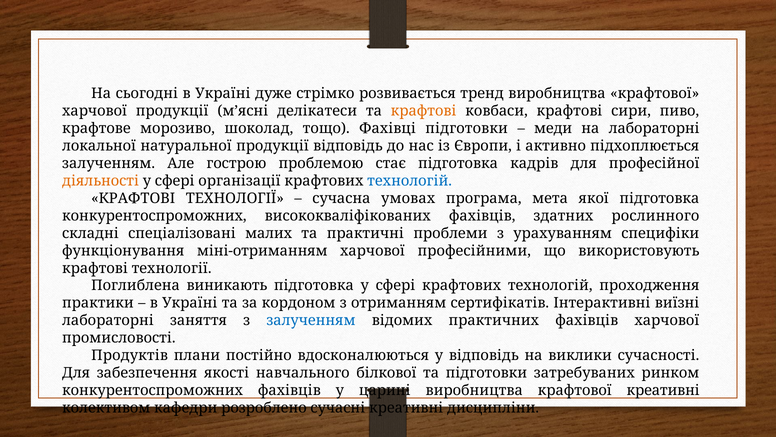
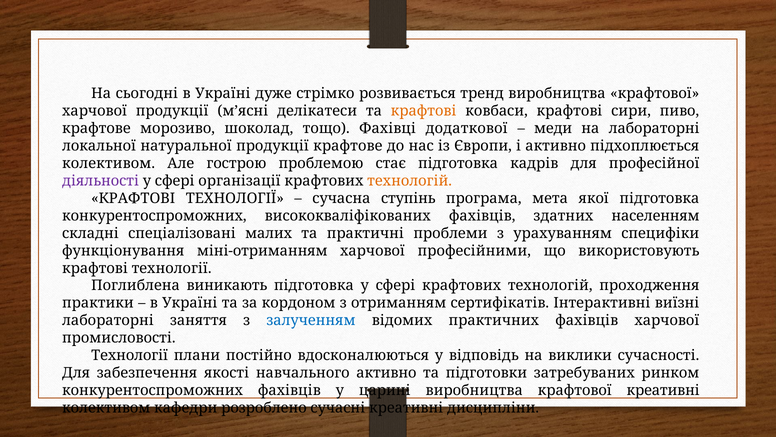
Фахівці підготовки: підготовки -> додаткової (467, 128)
продукції відповідь: відповідь -> крафтове (348, 146)
залученням: залученням -> колективом (109, 163)
діяльності colour: orange -> purple (101, 181)
технологій colour: blue -> orange (410, 181)
умовах: умовах -> ступінь (408, 198)
рослинного: рослинного -> населенням (656, 216)
Продуктів: Продуктів -> Технології (130, 355)
навчального білкової: білкової -> активно (386, 373)
